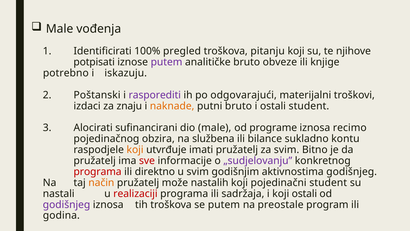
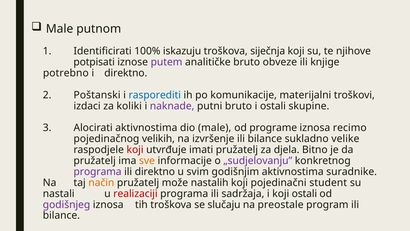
vođenja: vođenja -> putnom (99, 29)
pregled: pregled -> iskazuju (182, 51)
pitanju: pitanju -> siječnja (268, 51)
i iskazuju: iskazuju -> direktno (126, 73)
rasporediti colour: purple -> blue (155, 95)
odgovarajući: odgovarajući -> komunikacije (244, 95)
znaju: znaju -> koliki (129, 106)
naknade colour: orange -> purple (172, 106)
ostali student: student -> skupine (309, 106)
Alocirati sufinancirani: sufinancirani -> aktivnostima (146, 128)
obzira: obzira -> velikih (158, 139)
službena: službena -> izvršenje (213, 139)
kontu: kontu -> velike (345, 139)
koji colour: orange -> red (135, 150)
za svim: svim -> djela (287, 150)
sve colour: red -> orange (147, 161)
programa colour: red -> purple (98, 171)
aktivnostima godišnjeg: godišnjeg -> suradnike (352, 171)
se putem: putem -> slučaju (224, 204)
godina: godina -> bilance (61, 215)
